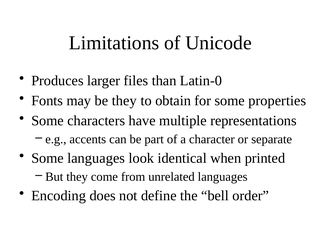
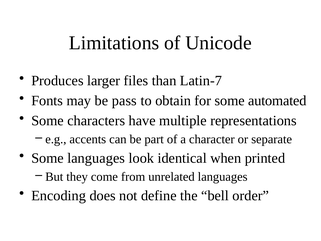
Latin-0: Latin-0 -> Latin-7 (201, 81)
be they: they -> pass (124, 101)
properties: properties -> automated (277, 101)
